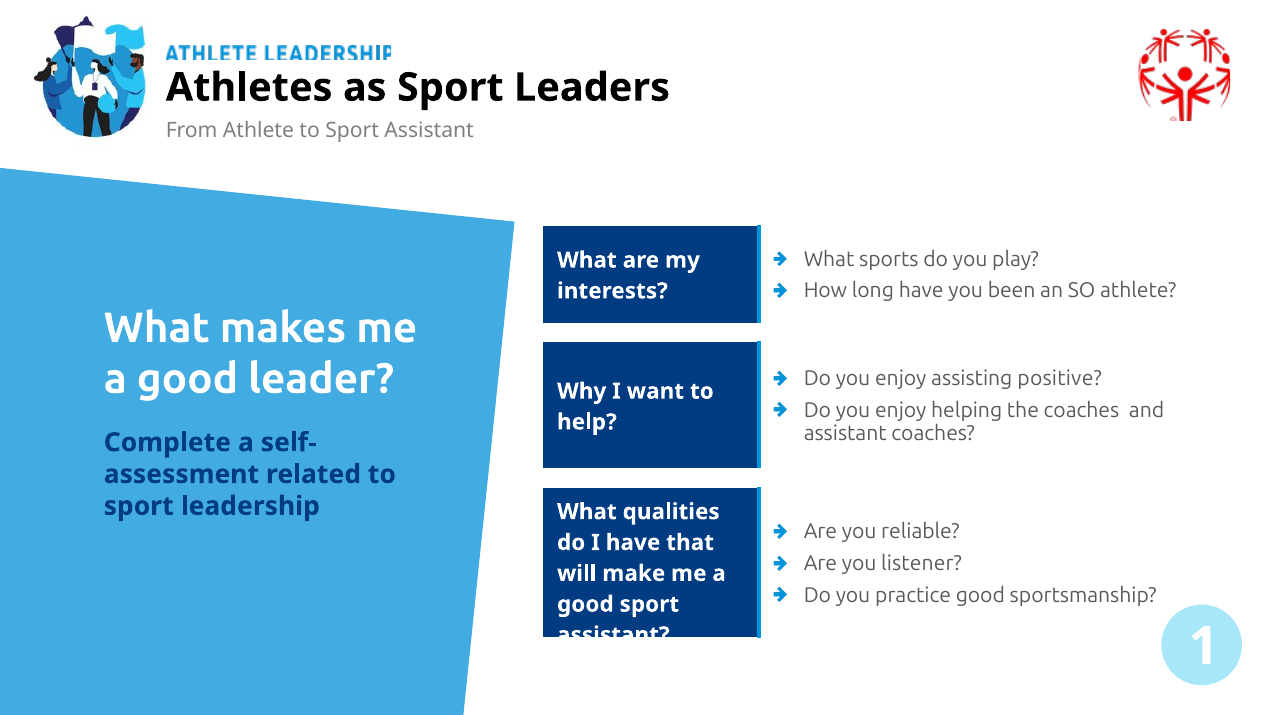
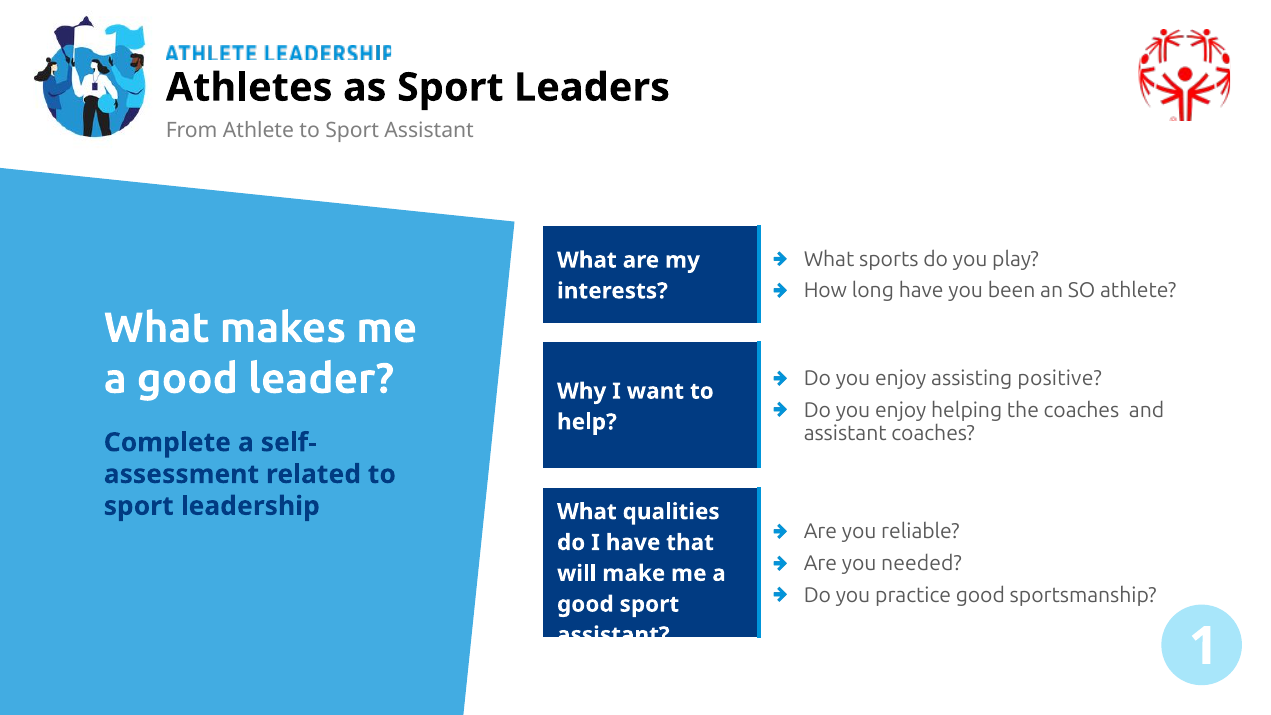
listener: listener -> needed (922, 564)
